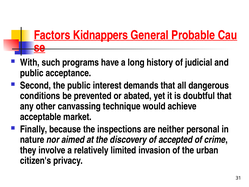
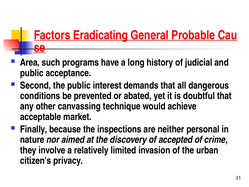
Kidnappers: Kidnappers -> Eradicating (101, 35)
With: With -> Area (30, 62)
